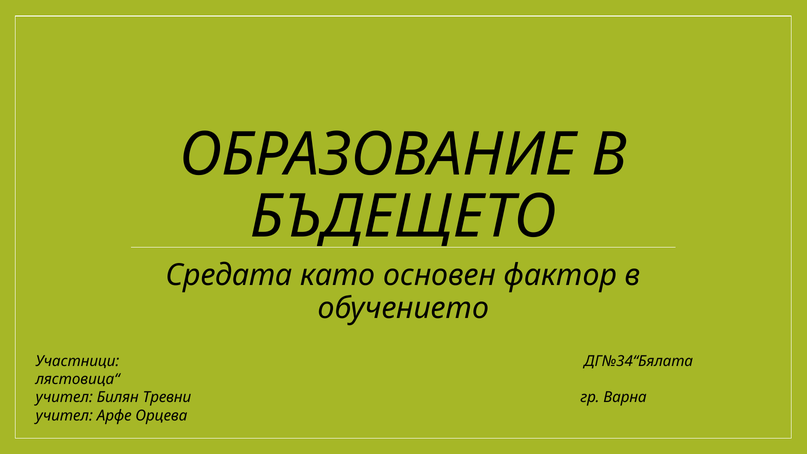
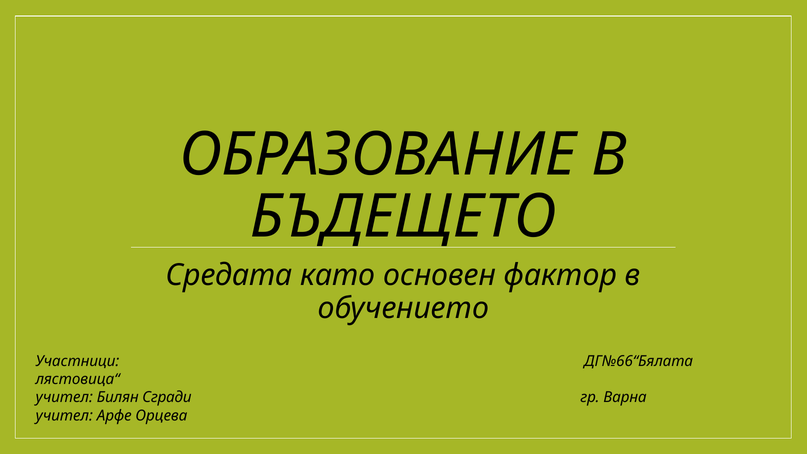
ДГ№34“Бялата: ДГ№34“Бялата -> ДГ№66“Бялата (639, 361)
Тревни: Тревни -> Сгради (167, 397)
